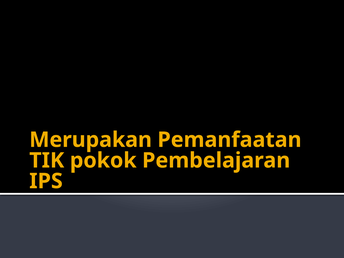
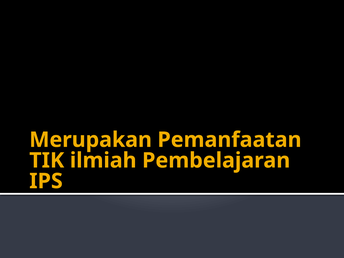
pokok: pokok -> ilmiah (103, 160)
